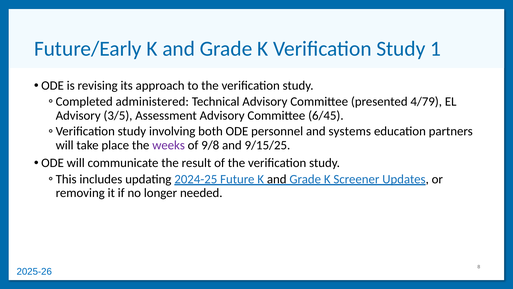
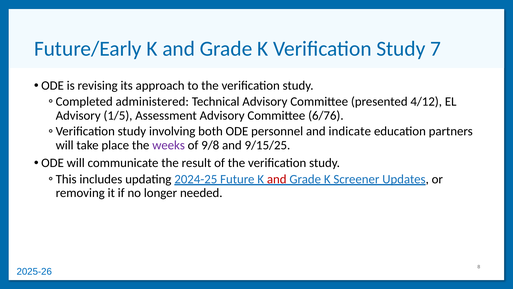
1: 1 -> 7 (436, 49)
4/79: 4/79 -> 4/12 (426, 101)
3/5: 3/5 -> 1/5 (118, 115)
6/45: 6/45 -> 6/76 (326, 115)
systems: systems -> indicate (350, 131)
and colour: black -> red (277, 179)
